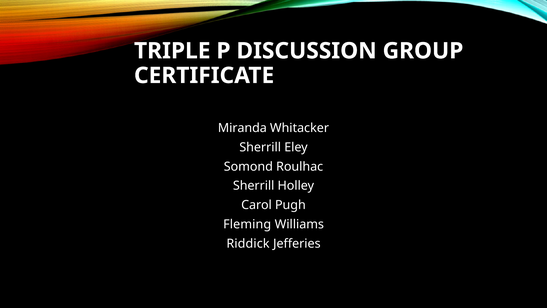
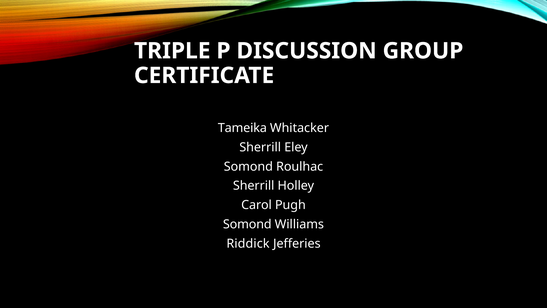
Miranda: Miranda -> Tameika (242, 128)
Fleming: Fleming -> Somond (247, 224)
